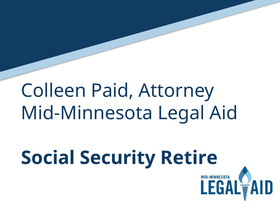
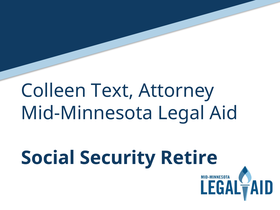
Paid: Paid -> Text (112, 91)
